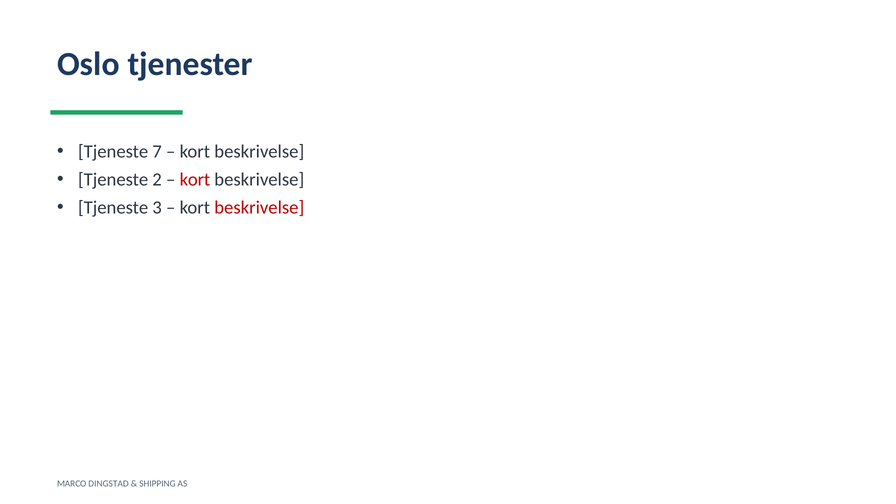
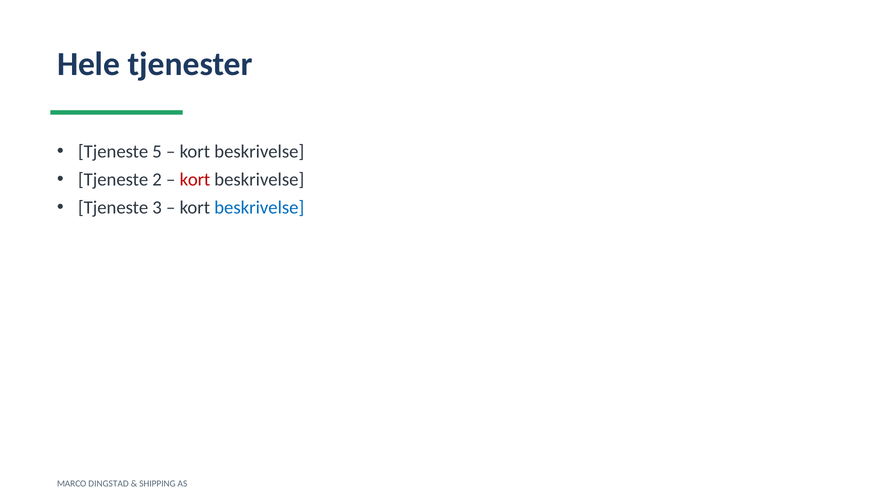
Oslo: Oslo -> Hele (89, 64)
7: 7 -> 5 (157, 152)
beskrivelse colour: red -> blue (259, 208)
